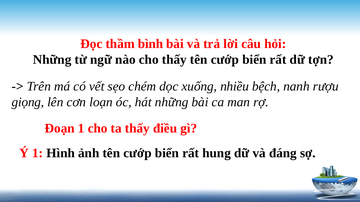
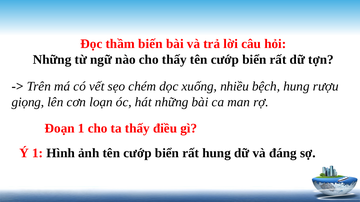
bình: bình -> biến (150, 44)
bệch nanh: nanh -> hung (296, 87)
